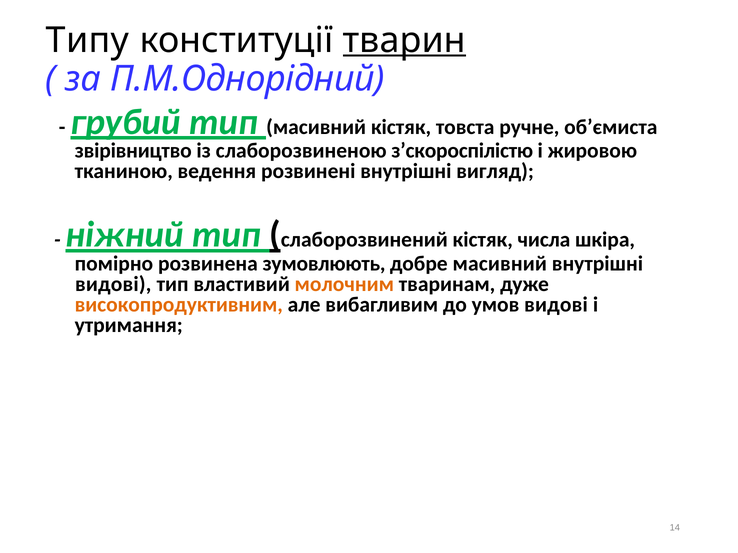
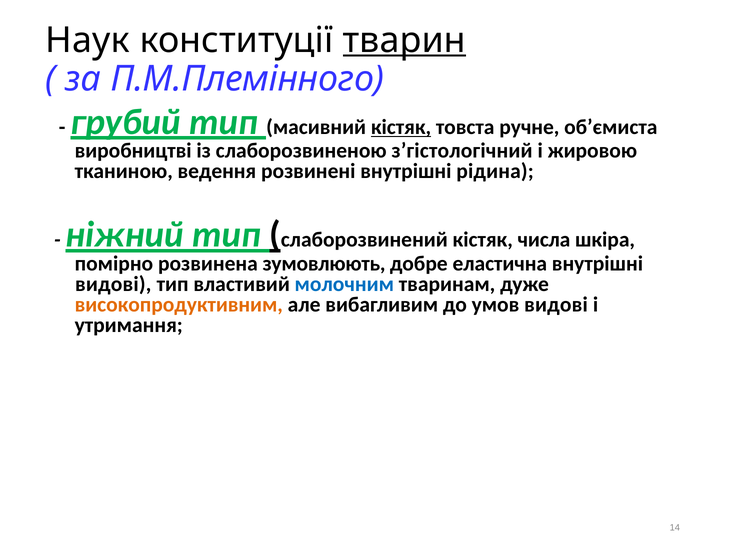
Типу: Типу -> Наук (88, 40)
П.М.Однорідний: П.М.Однорідний -> П.М.Племінного (247, 79)
кістяк underline: none -> present (401, 127)
звірівництво: звірівництво -> виробництві (133, 151)
з’скороспілістю: з’скороспілістю -> з’гістологічний (462, 151)
вигляд: вигляд -> рідина (495, 172)
добре масивний: масивний -> еластична (500, 264)
молочним colour: orange -> blue (344, 284)
